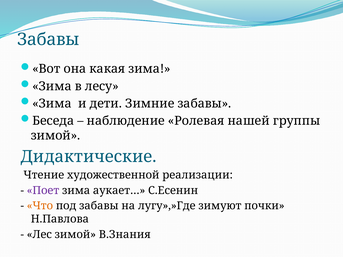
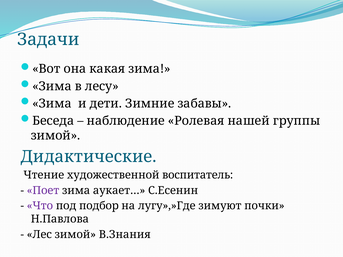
Забавы: Забавы -> Задачи (48, 40)
реализации: реализации -> воспитатель (198, 175)
Что colour: orange -> purple (40, 206)
под забавы: забавы -> подбор (99, 206)
